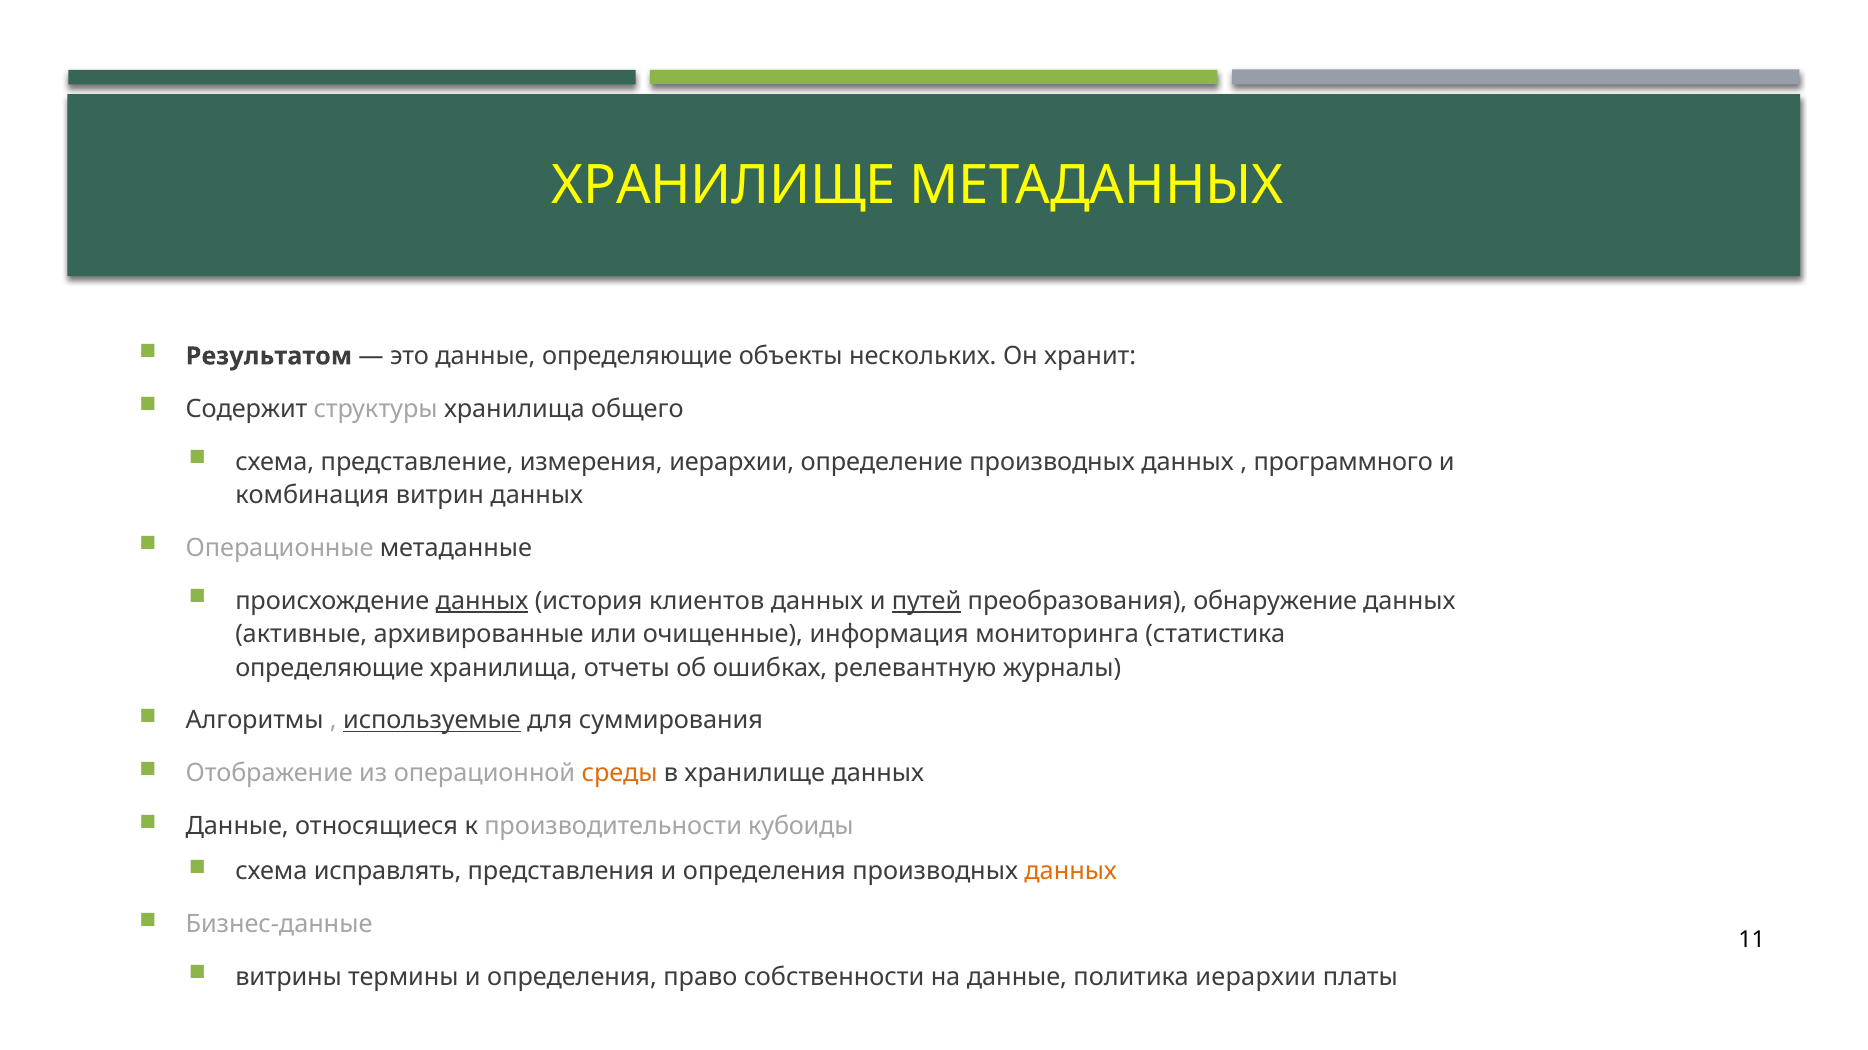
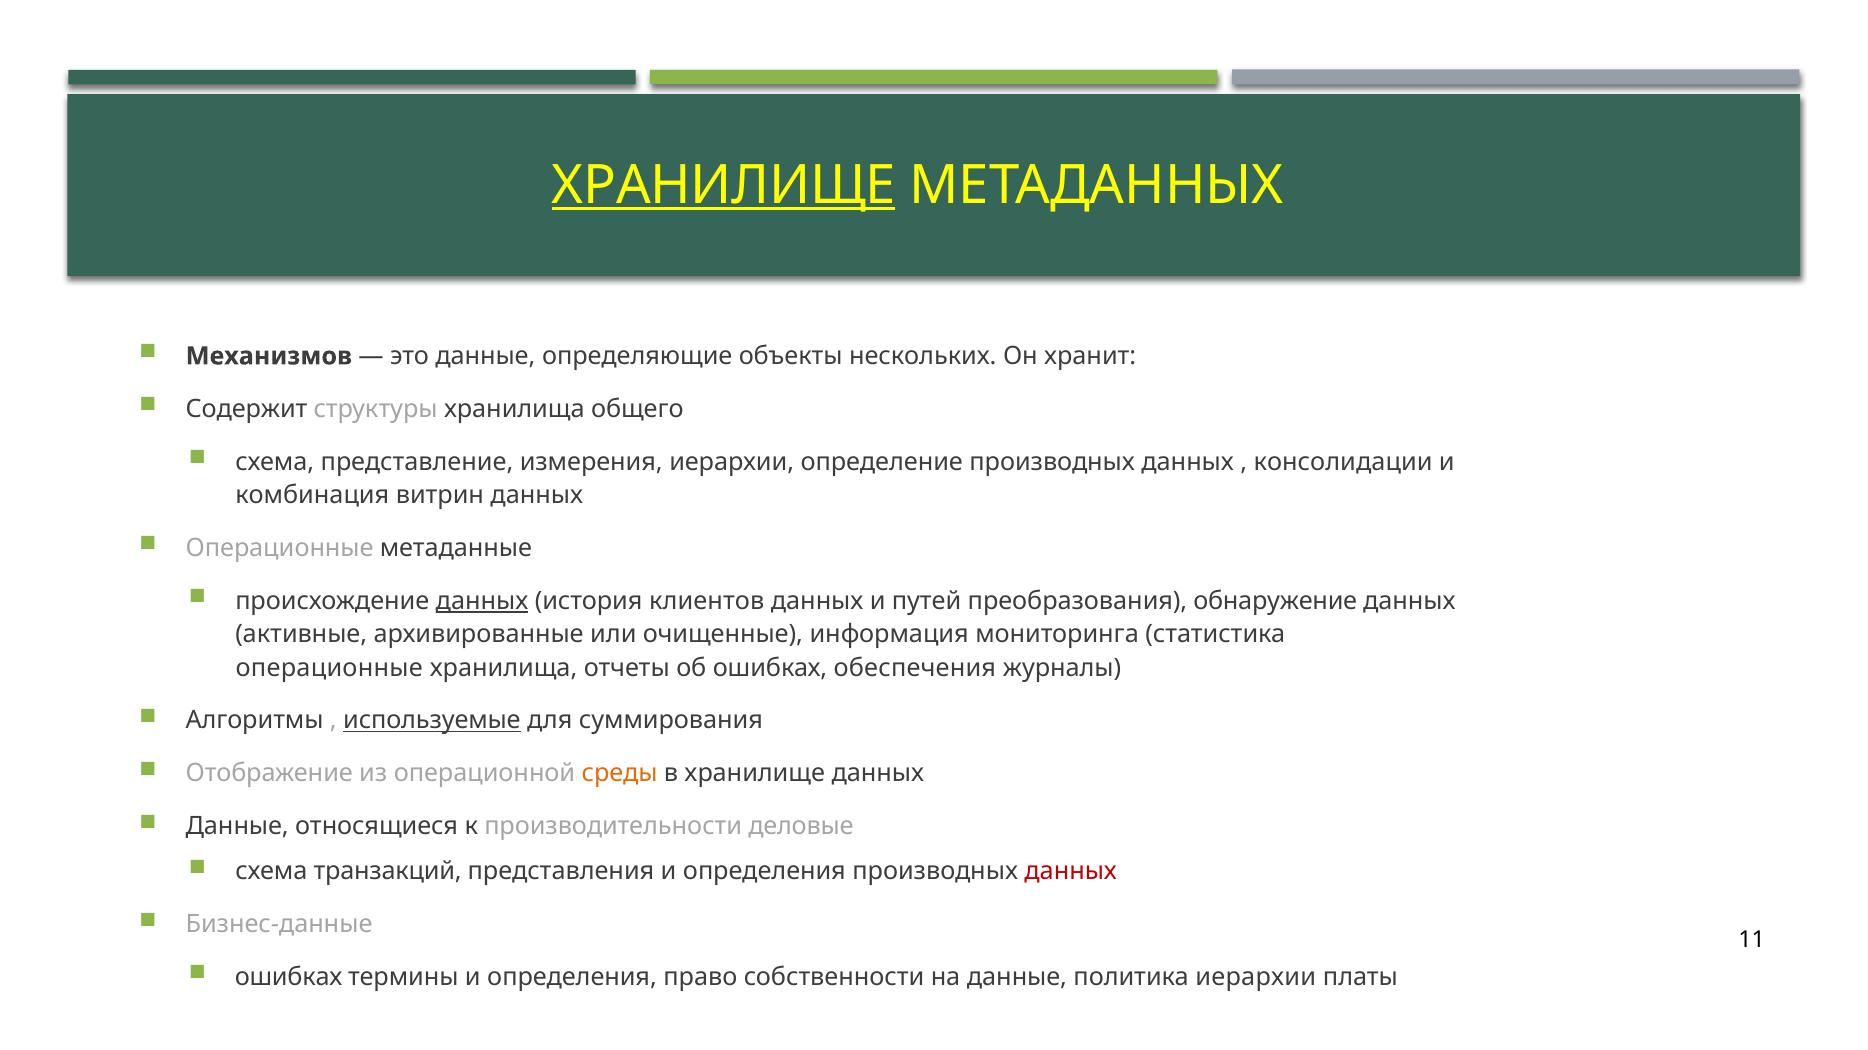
ХРАНИЛИЩЕ underline: none -> present (724, 185)
Результатом: Результатом -> Механизмов (269, 356)
программного: программного -> консолидации (1343, 462)
путей underline: present -> none (927, 601)
определяющие: определяющие -> операционные (329, 668)
релевантную: релевантную -> обеспечения (915, 668)
кубоиды: кубоиды -> деловые (801, 827)
исправлять: исправлять -> транзакций (388, 872)
данных colour: orange -> red (1071, 872)
витрины: витрины -> ошибках (289, 978)
